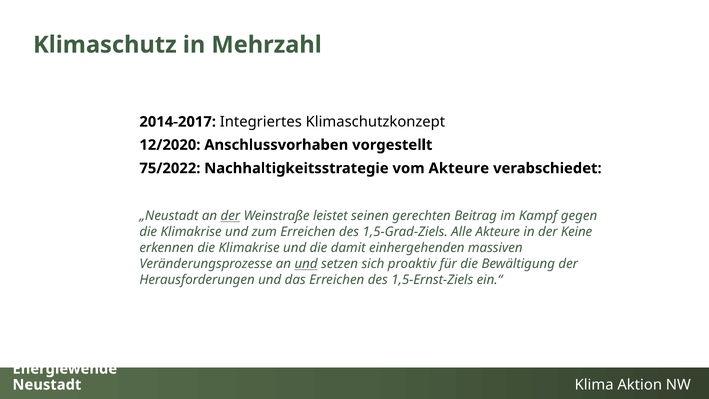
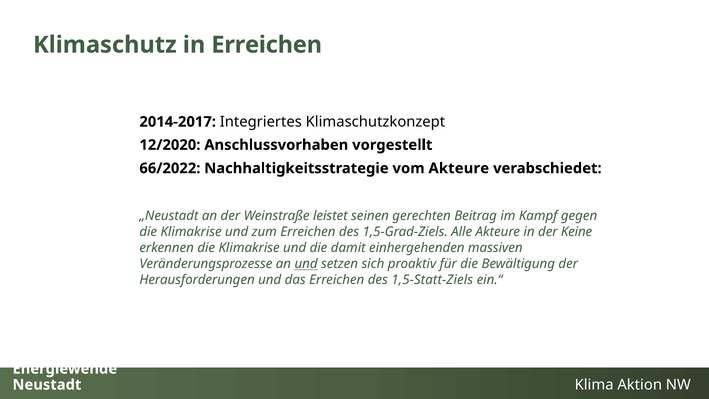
in Mehrzahl: Mehrzahl -> Erreichen (267, 45)
75/2022: 75/2022 -> 66/2022 (170, 168)
der underline: present -> none (230, 216)
1,5-Ernst-Ziels: 1,5-Ernst-Ziels -> 1,5-Statt-Ziels (432, 280)
